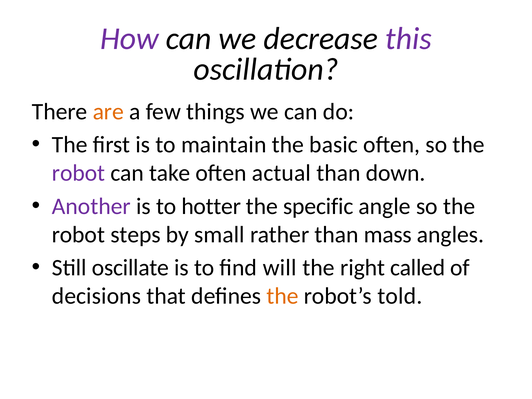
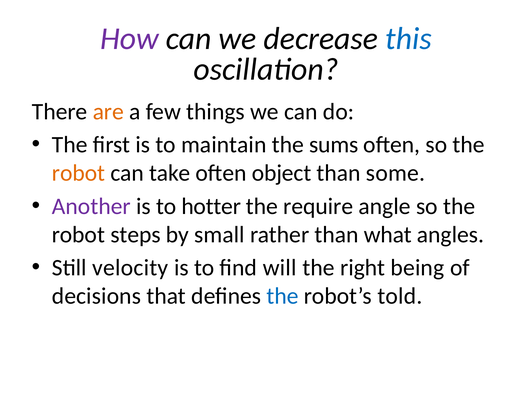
this colour: purple -> blue (409, 39)
basic: basic -> sums (334, 145)
robot colour: purple -> orange (78, 173)
actual: actual -> object (282, 173)
down: down -> some (395, 173)
specific: specific -> require (318, 206)
mass: mass -> what (388, 235)
oscillate: oscillate -> velocity (130, 268)
called: called -> being (417, 268)
the colour: orange -> blue (283, 296)
